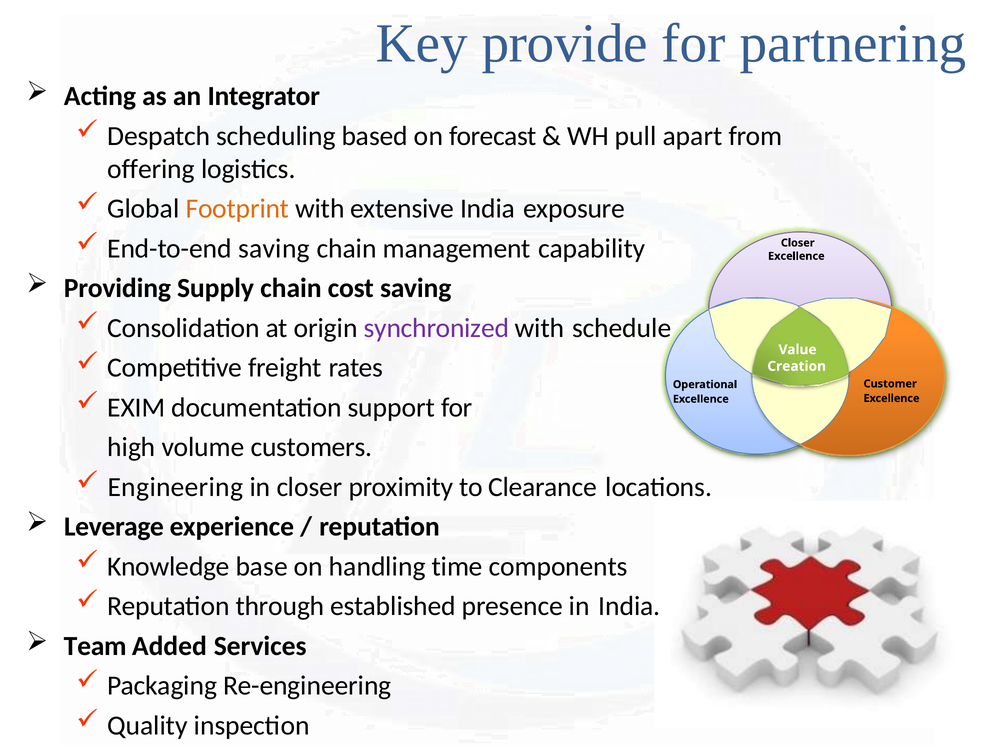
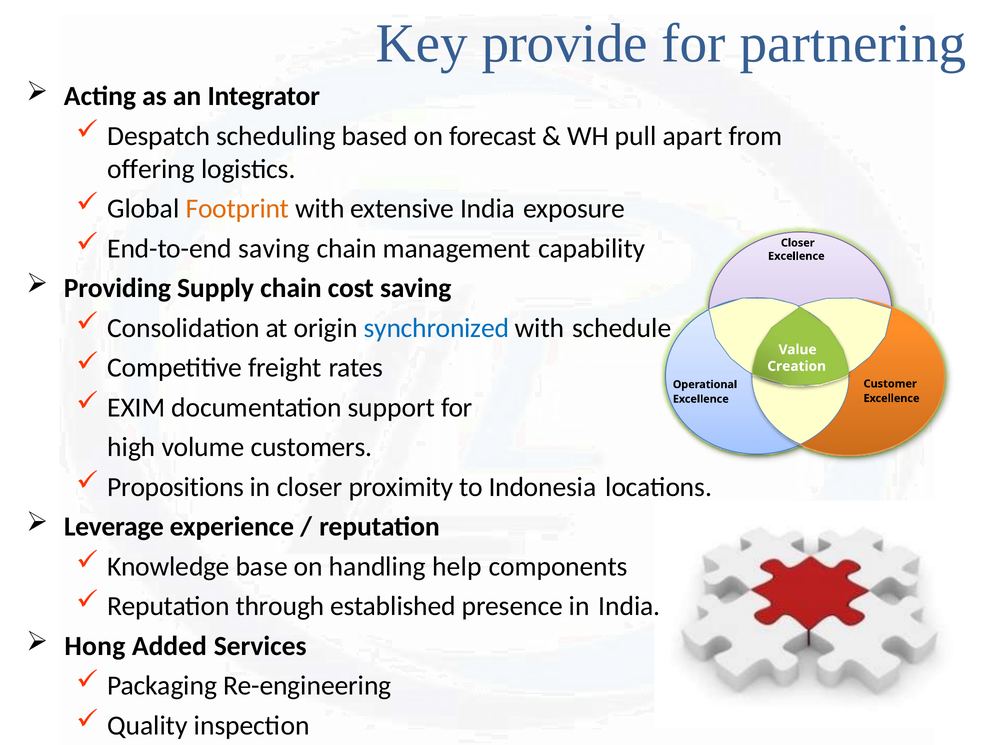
synchronized colour: purple -> blue (436, 328)
Engineering: Engineering -> Propositions (176, 487)
Clearance: Clearance -> Indonesia (542, 487)
time: time -> help (457, 567)
Team: Team -> Hong (95, 646)
